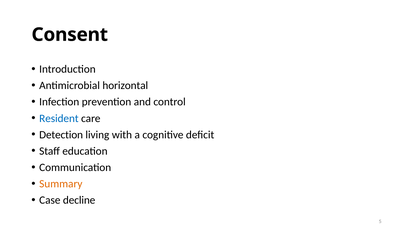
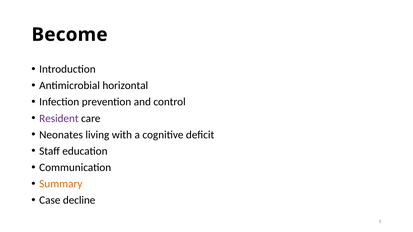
Consent: Consent -> Become (70, 35)
Resident colour: blue -> purple (59, 118)
Detection: Detection -> Neonates (61, 135)
